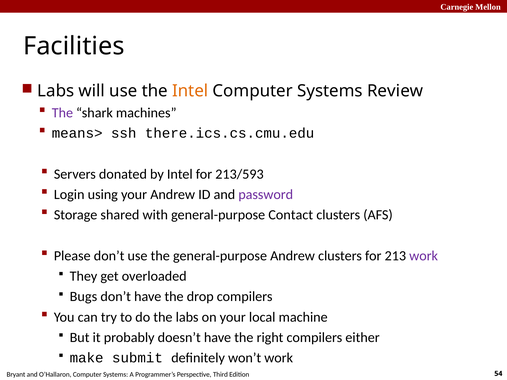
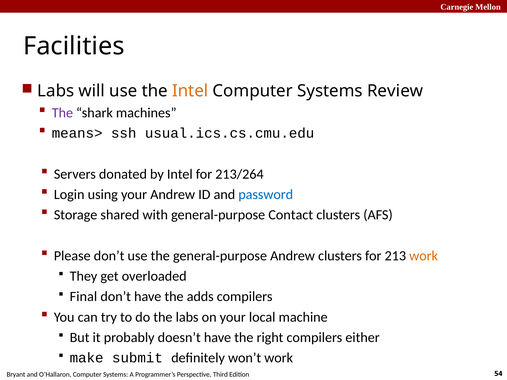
there.ics.cs.cmu.edu: there.ics.cs.cmu.edu -> usual.ics.cs.cmu.edu (230, 133)
213/593: 213/593 -> 213/264 (239, 174)
password colour: purple -> blue (266, 195)
work colour: purple -> orange (424, 256)
Bugs: Bugs -> Final (83, 297)
drop: drop -> adds (200, 297)
